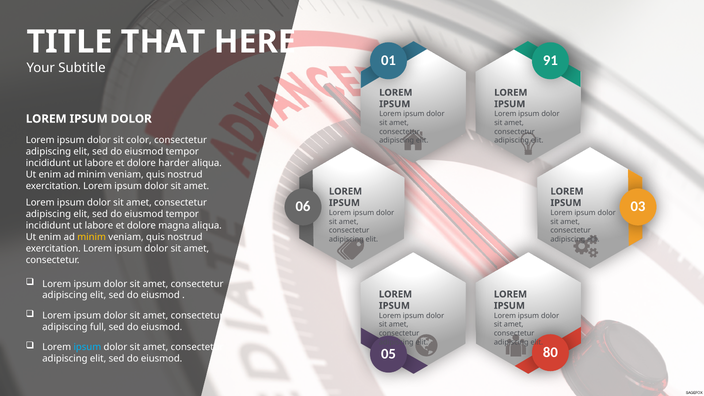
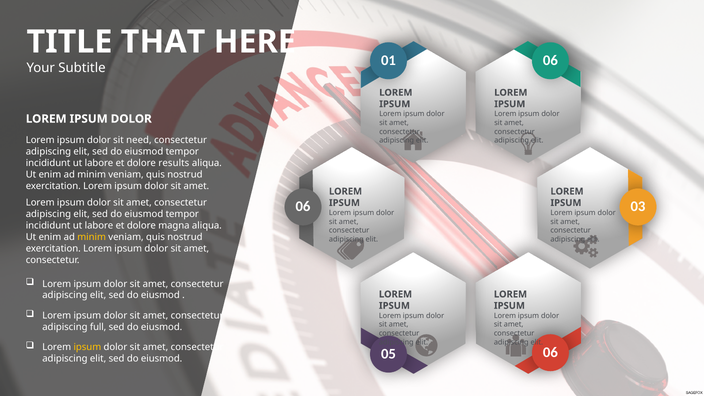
01 91: 91 -> 06 (550, 60)
color: color -> need (139, 140)
harder: harder -> results (174, 163)
ipsum colour: light blue -> yellow (87, 347)
05 80: 80 -> 06 (550, 352)
